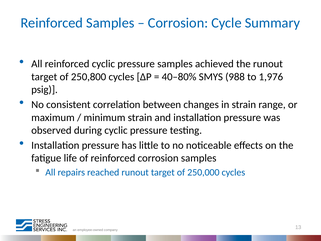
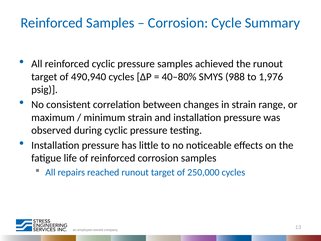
250,800: 250,800 -> 490,940 (89, 77)
